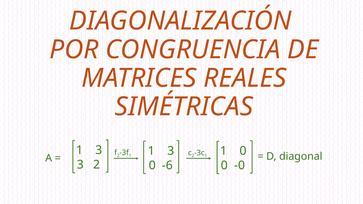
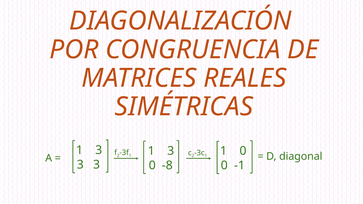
2: 2 -> 3 (97, 165)
-6: -6 -> -8 (167, 166)
-0: -0 -> -1 (240, 166)
